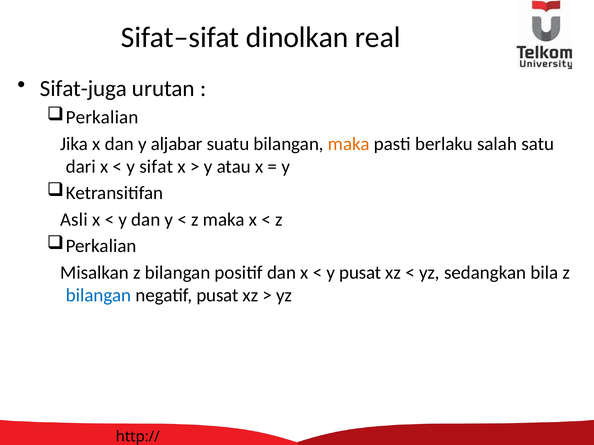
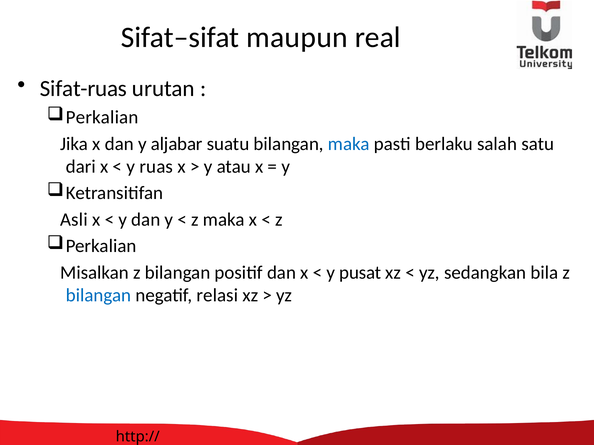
dinolkan: dinolkan -> maupun (297, 37)
Sifat-juga: Sifat-juga -> Sifat-ruas (83, 89)
maka colour: orange -> blue (349, 144)
sifat: sifat -> ruas (156, 167)
negatif pusat: pusat -> relasi (217, 296)
